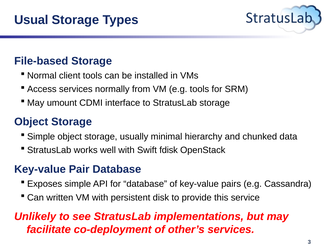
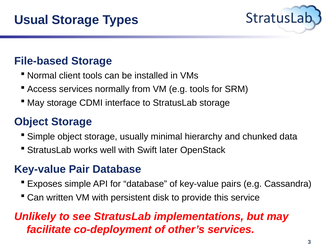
May umount: umount -> storage (62, 103)
fdisk: fdisk -> later (169, 150)
